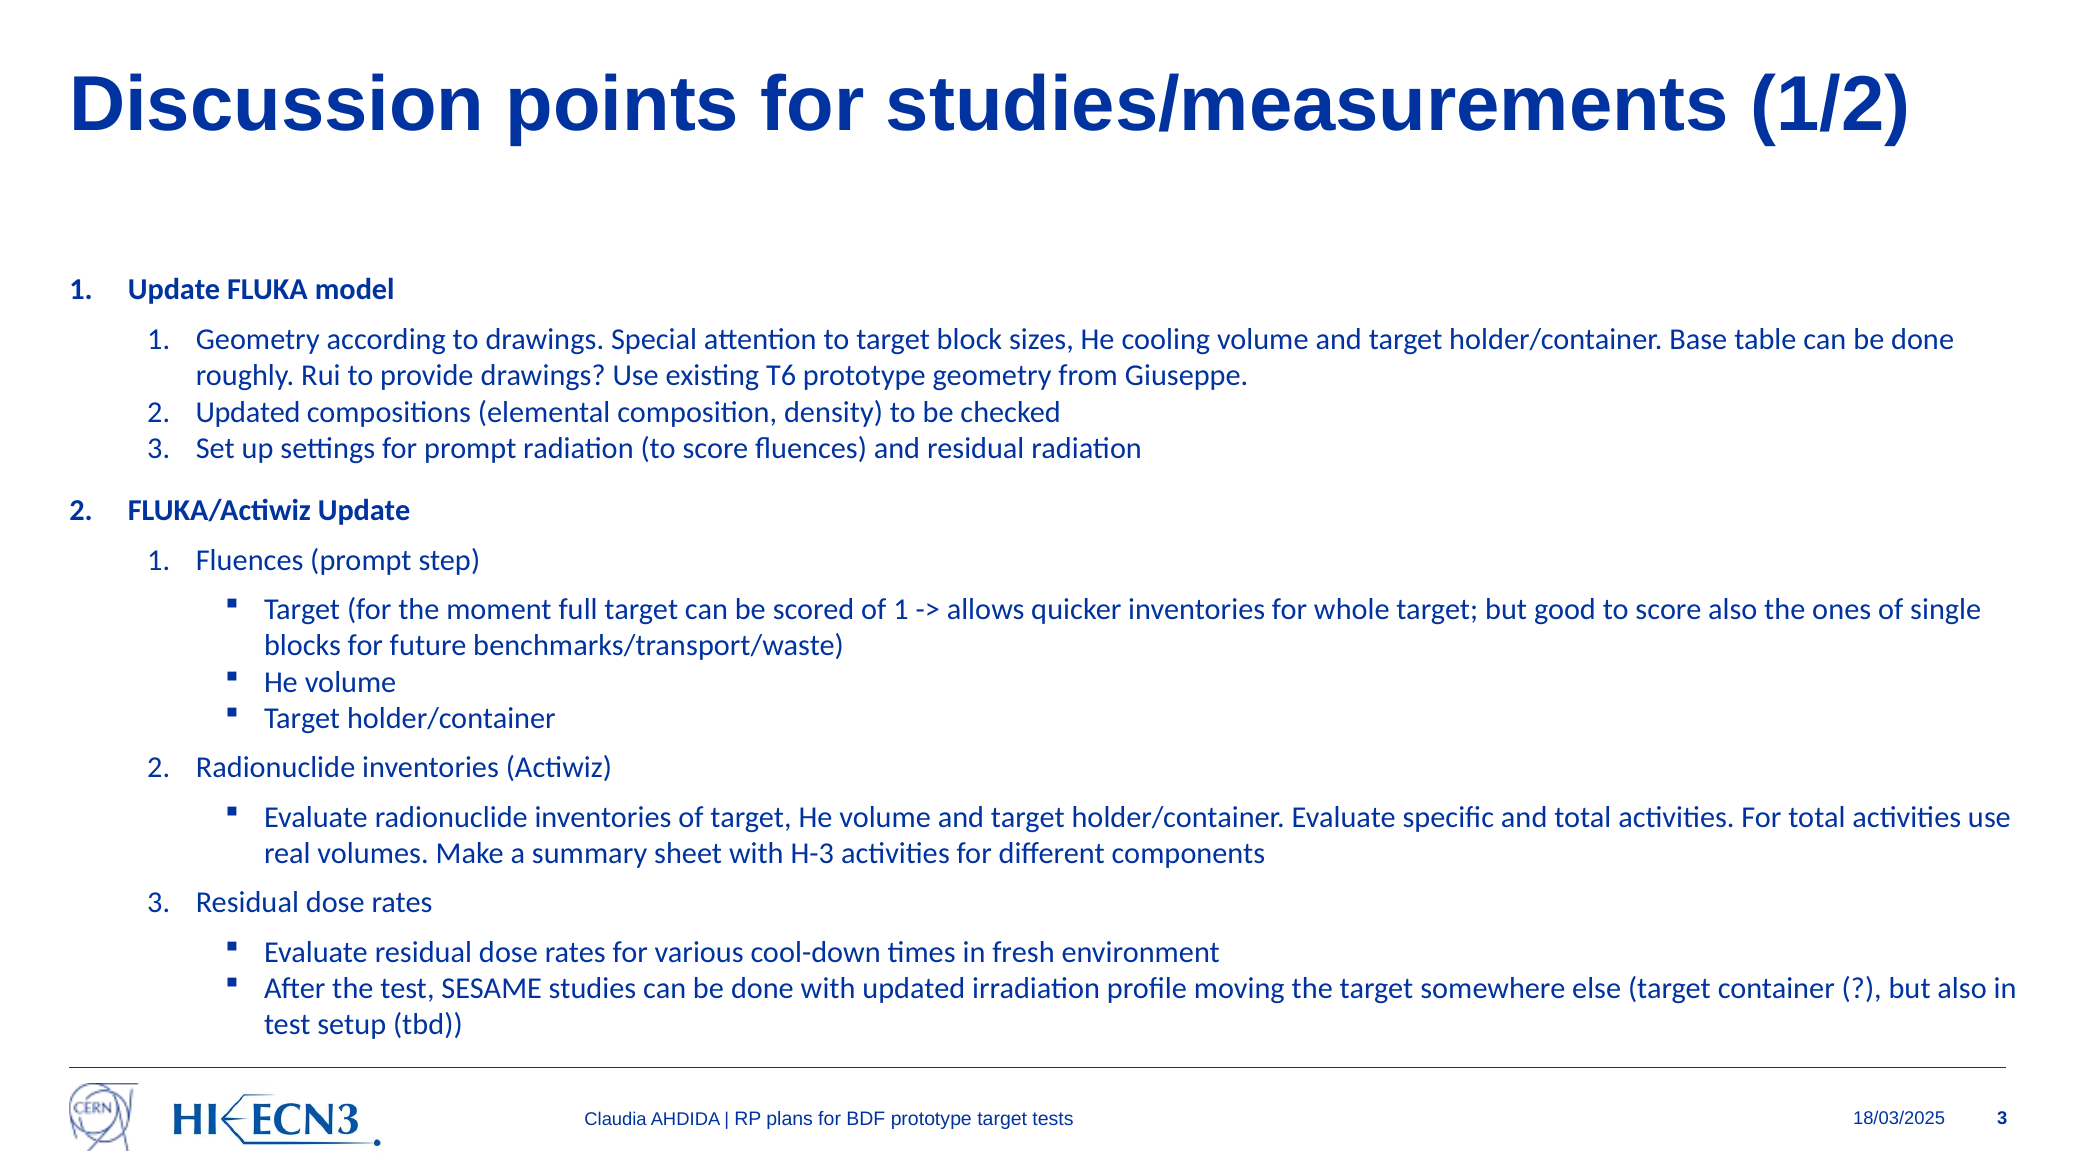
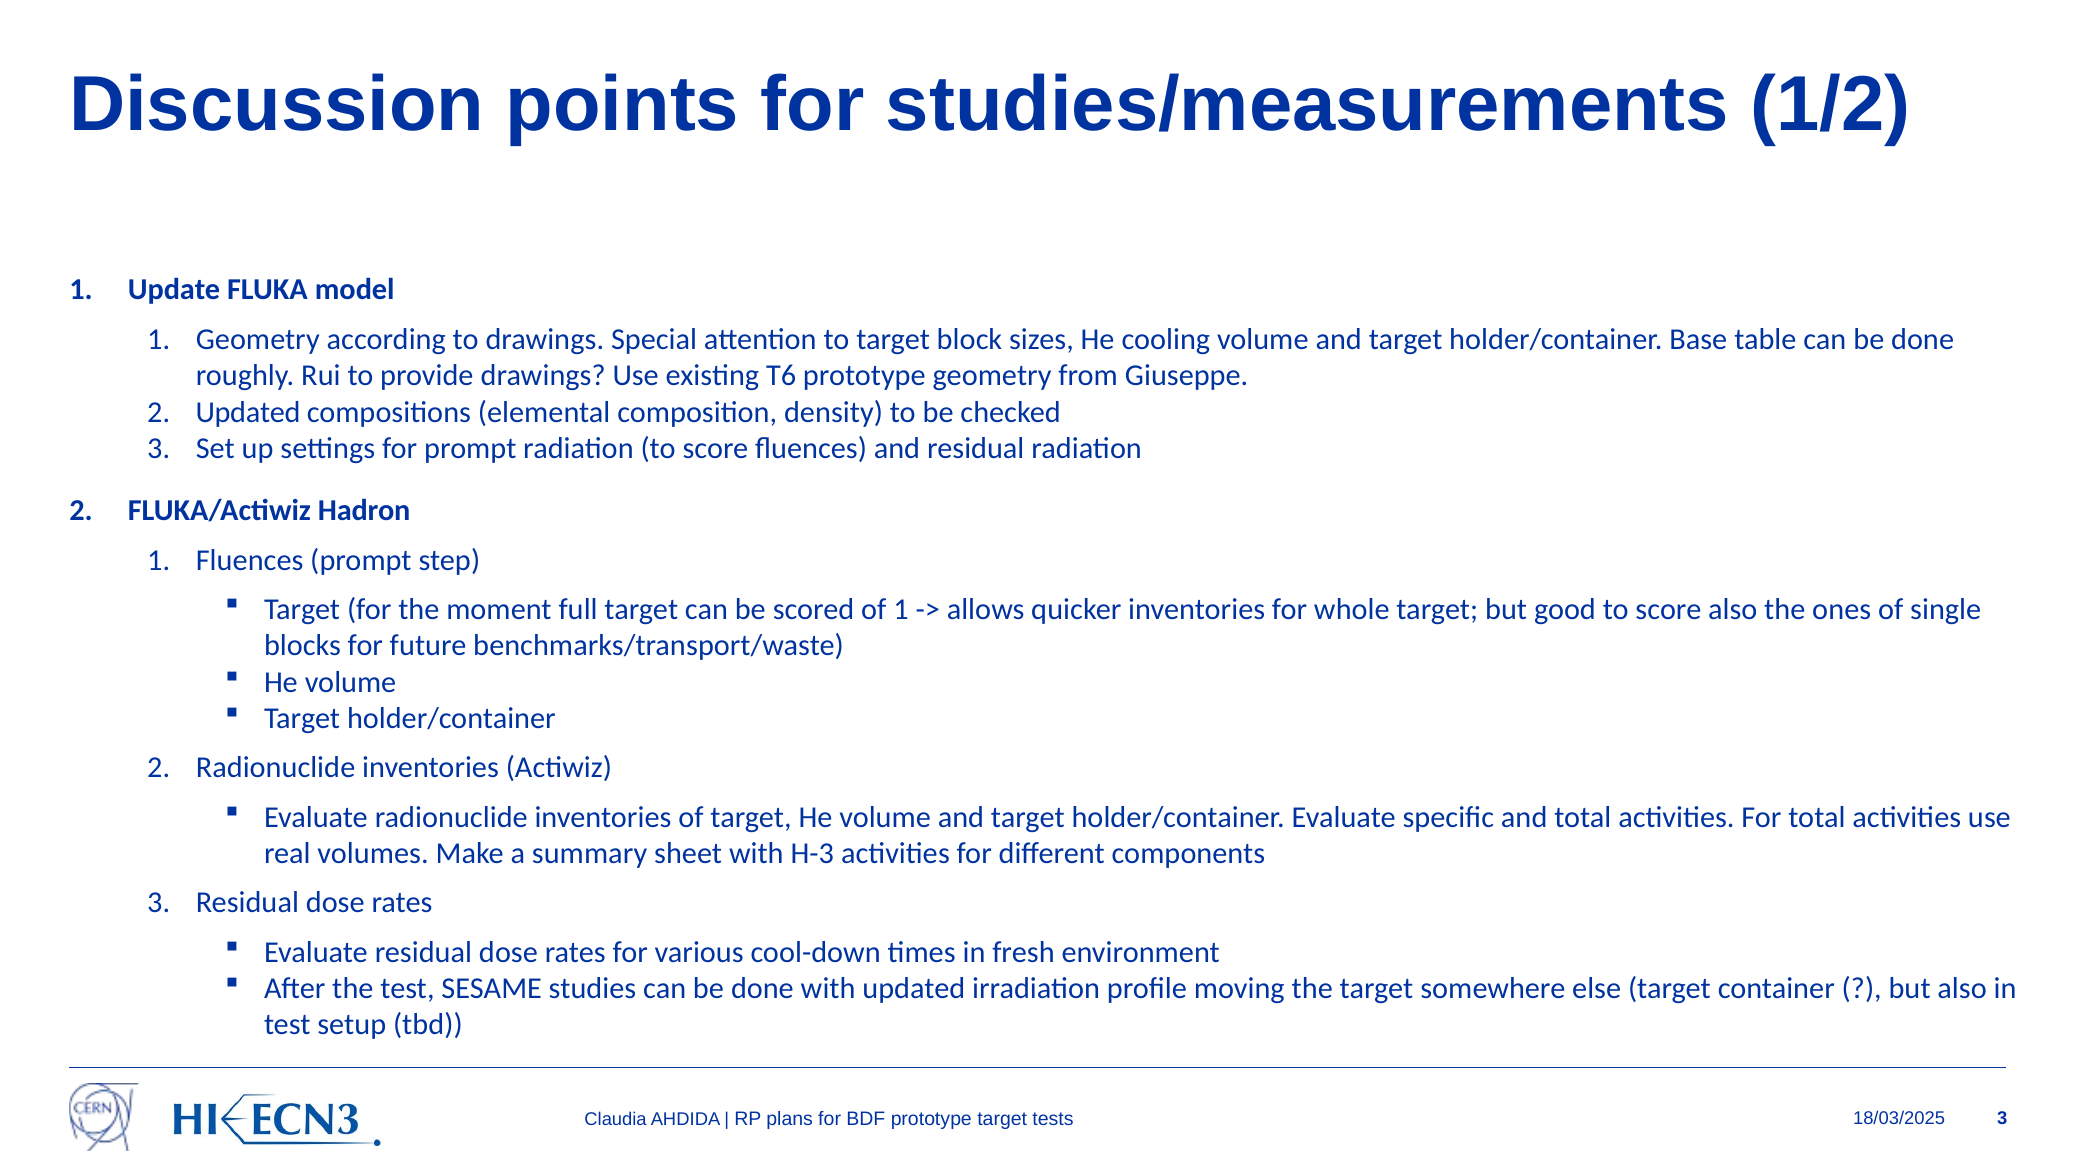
FLUKA/Actiwiz Update: Update -> Hadron (364, 511)
